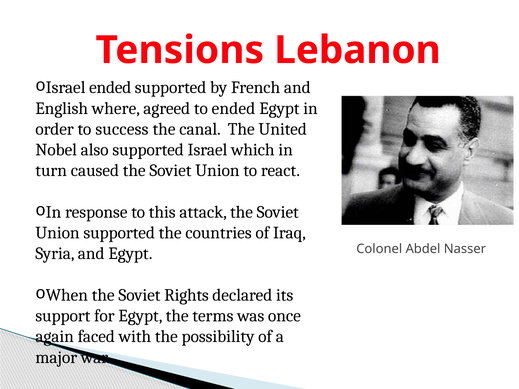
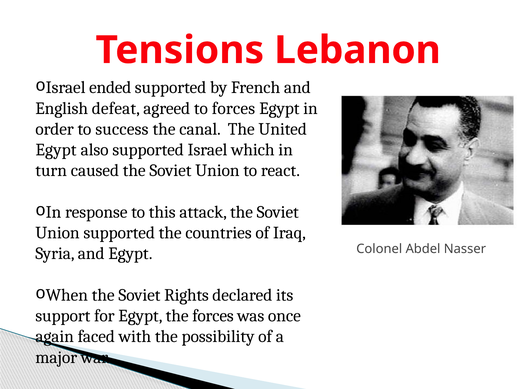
where: where -> defeat (116, 108)
to ended: ended -> forces (233, 108)
Nobel: Nobel -> Egypt (56, 150)
the terms: terms -> forces (213, 316)
